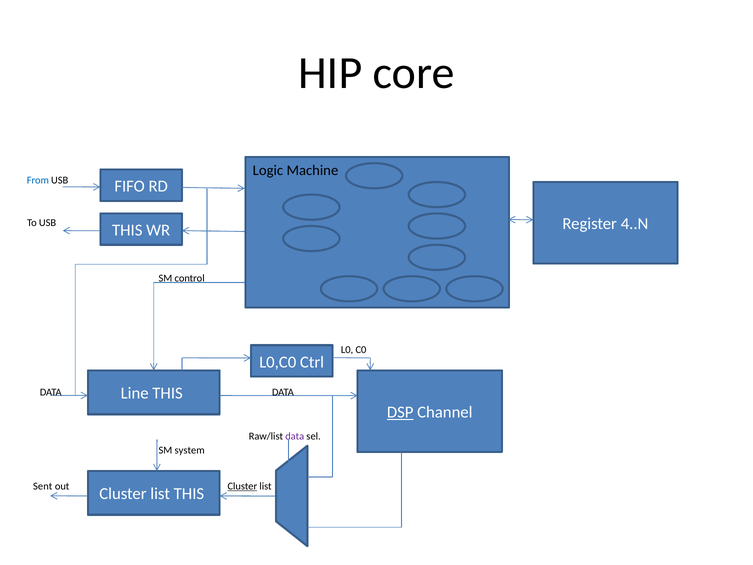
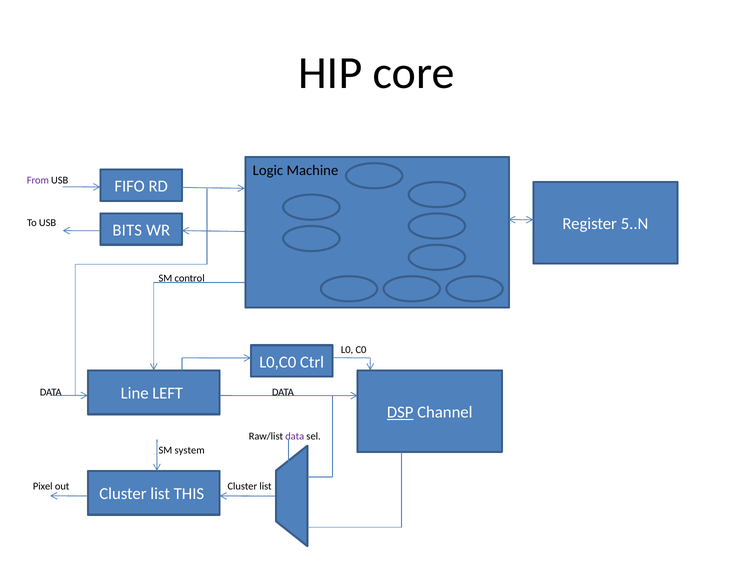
From colour: blue -> purple (38, 180)
THIS: THIS -> BITS (127, 230)
4..N: 4..N -> 5..N (635, 224)
Line THIS: THIS -> LEFT (168, 393)
Sent: Sent -> Pixel (43, 486)
Cluster underline: present -> none (242, 486)
